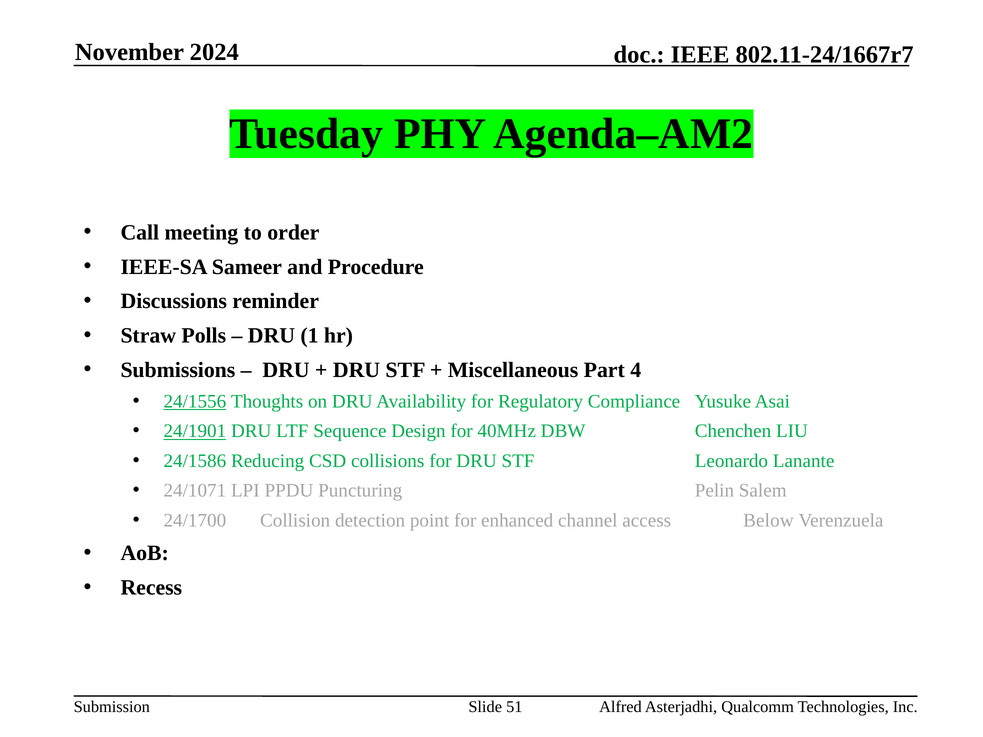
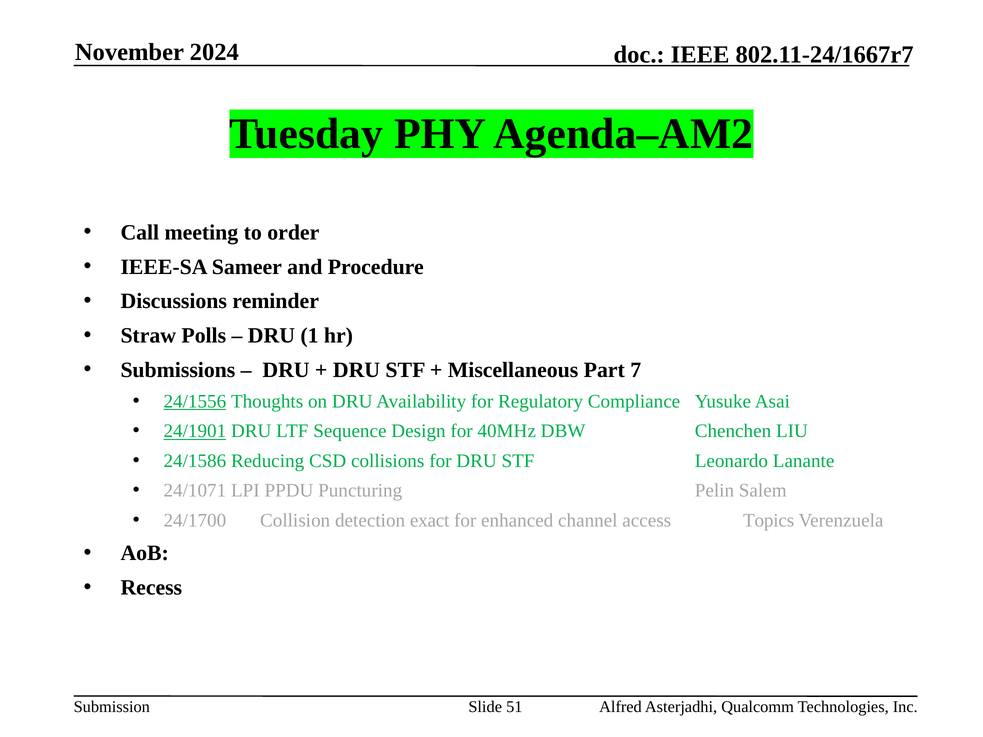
4: 4 -> 7 (636, 370)
point: point -> exact (430, 520)
Below: Below -> Topics (769, 520)
